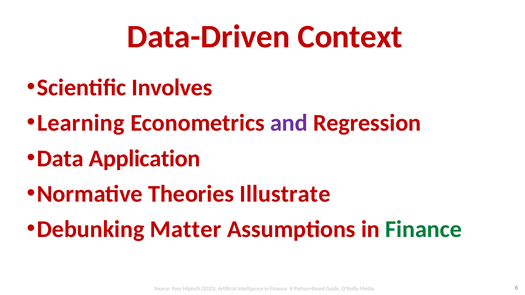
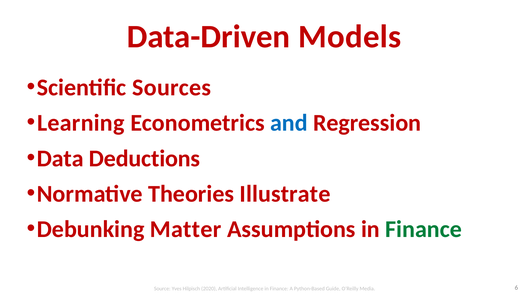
Context: Context -> Models (350, 37)
Involves: Involves -> Sources (172, 88)
and colour: purple -> blue (289, 123)
Application: Application -> Deductions (145, 159)
